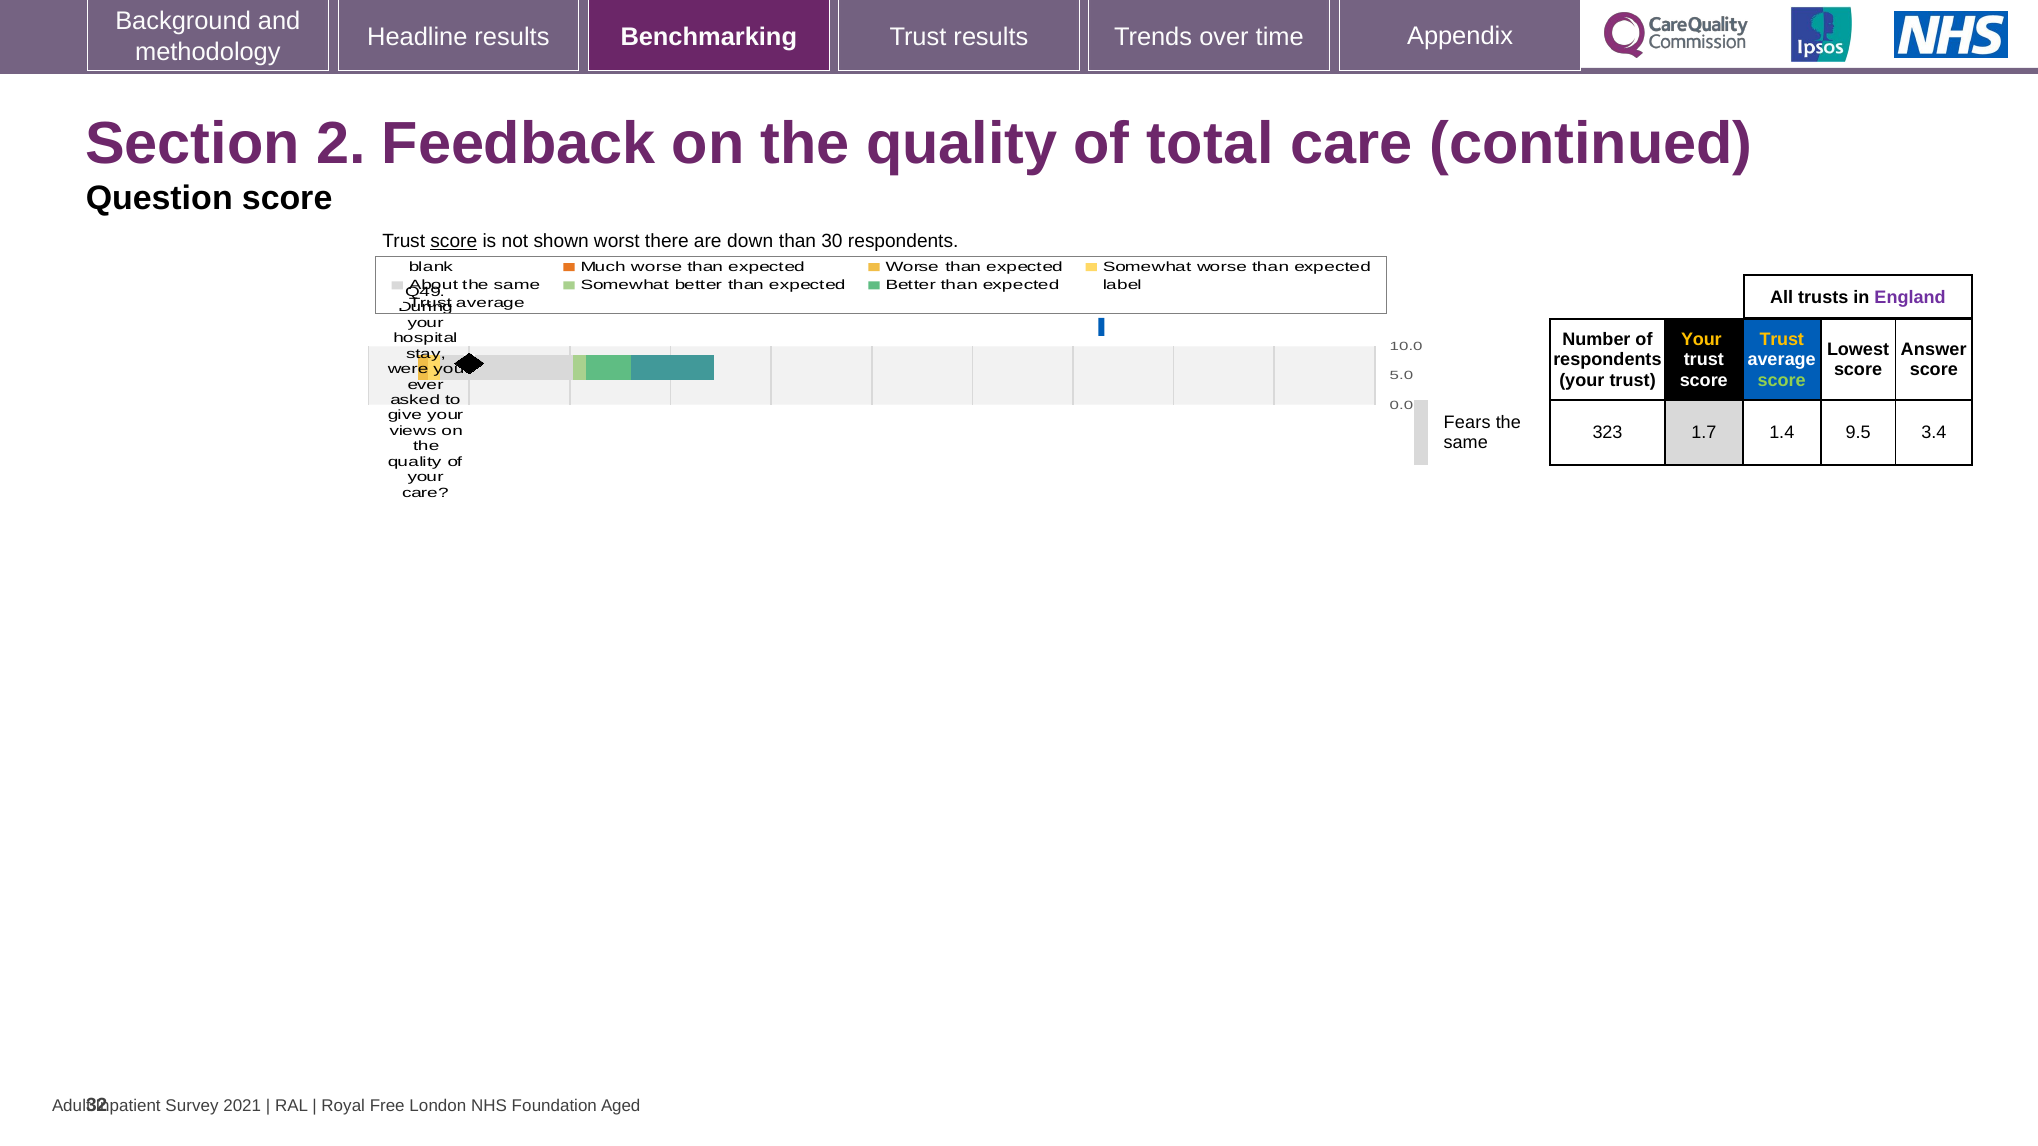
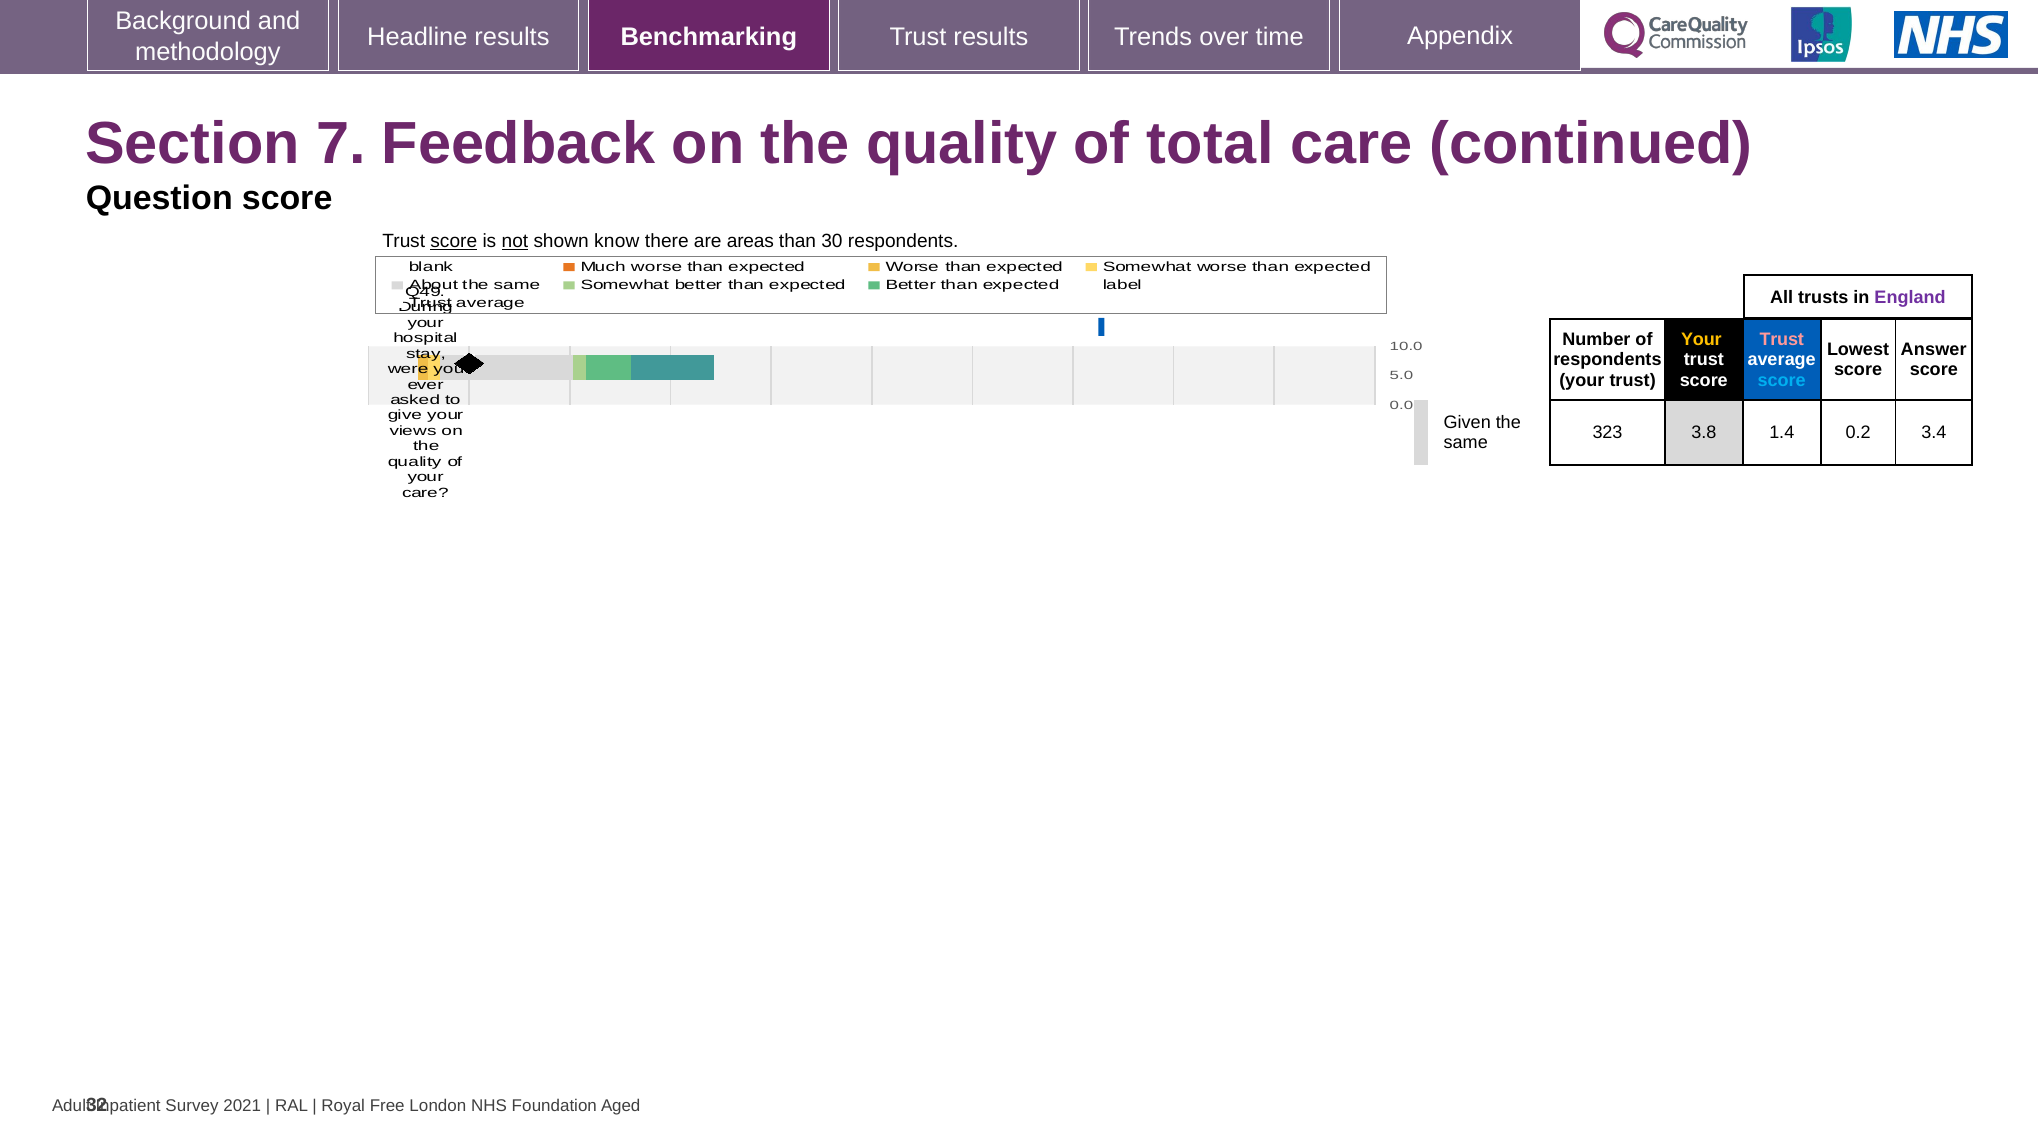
2: 2 -> 7 (341, 144)
not underline: none -> present (515, 241)
worst: worst -> know (617, 241)
down: down -> areas (750, 241)
Trust colour: yellow -> pink (1782, 340)
score colour: light green -> light blue (1782, 380)
Fears: Fears -> Given (1467, 423)
1.7: 1.7 -> 3.8 (1704, 433)
9.5: 9.5 -> 0.2 (1858, 433)
